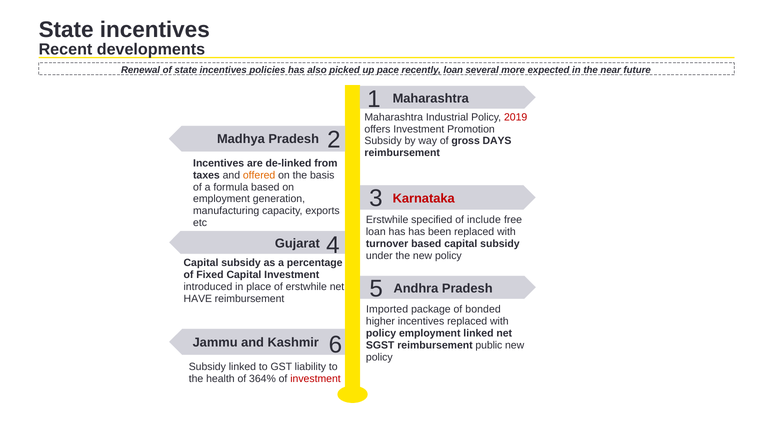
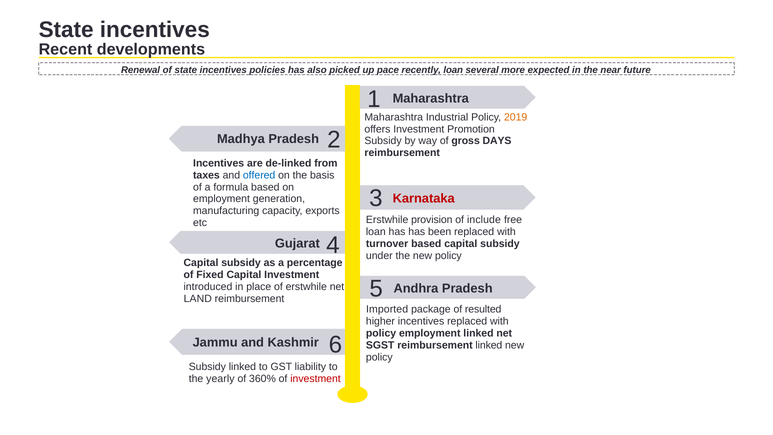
2019 colour: red -> orange (516, 117)
offered colour: orange -> blue (259, 175)
specified: specified -> provision (432, 220)
HAVE: HAVE -> LAND (198, 298)
bonded: bonded -> resulted (483, 309)
reimbursement public: public -> linked (489, 345)
health: health -> yearly (220, 378)
364%: 364% -> 360% (262, 378)
